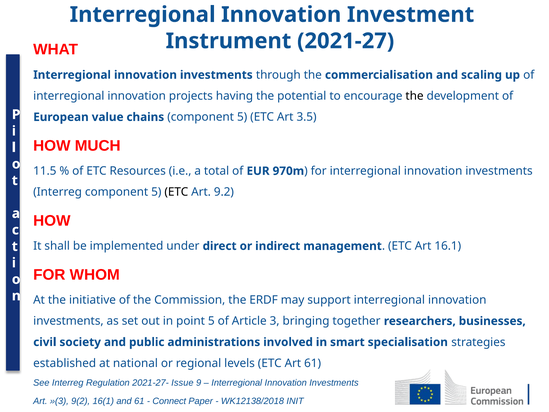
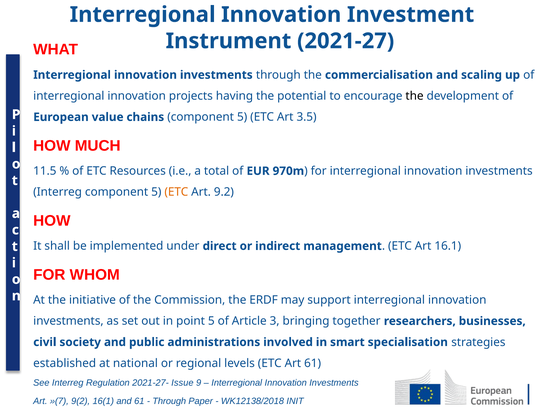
ETC colour: black -> orange (176, 192)
»(3: »(3 -> »(7 (59, 401)
Connect: Connect -> Through (169, 401)
